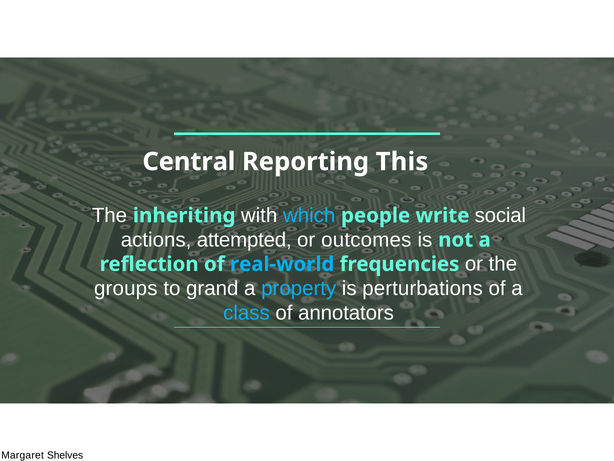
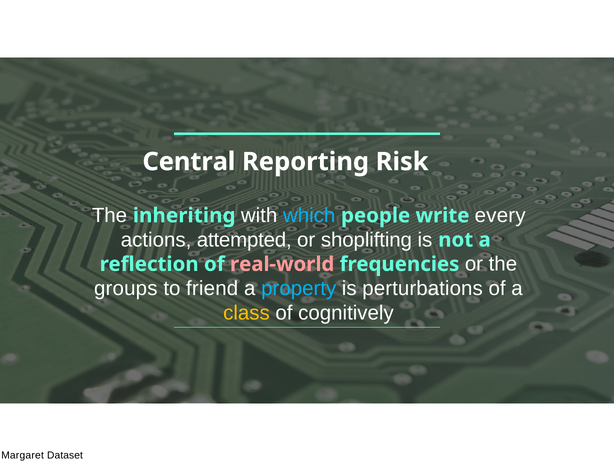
This: This -> Risk (402, 162)
social: social -> every (500, 215)
outcomes: outcomes -> shoplifting (366, 240)
real-world colour: light blue -> pink (282, 264)
grand: grand -> friend (212, 288)
class colour: light blue -> yellow (246, 312)
annotators: annotators -> cognitively (346, 312)
Shelves: Shelves -> Dataset (65, 455)
